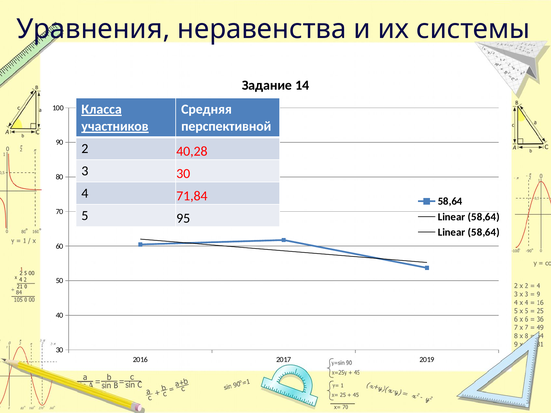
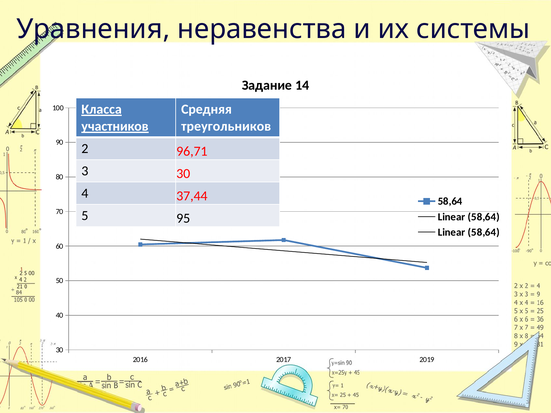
перспективной: перспективной -> треугольников (226, 126)
40,28: 40,28 -> 96,71 (192, 151)
71,84: 71,84 -> 37,44 (192, 196)
